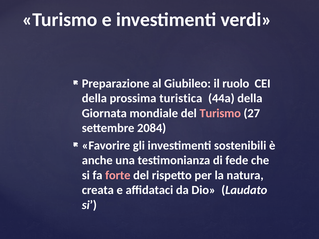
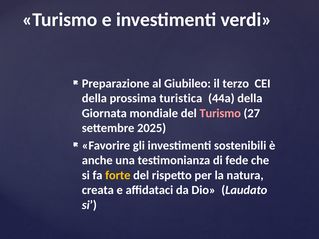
ruolo: ruolo -> terzo (236, 84)
2084: 2084 -> 2025 (152, 128)
forte colour: pink -> yellow (118, 175)
